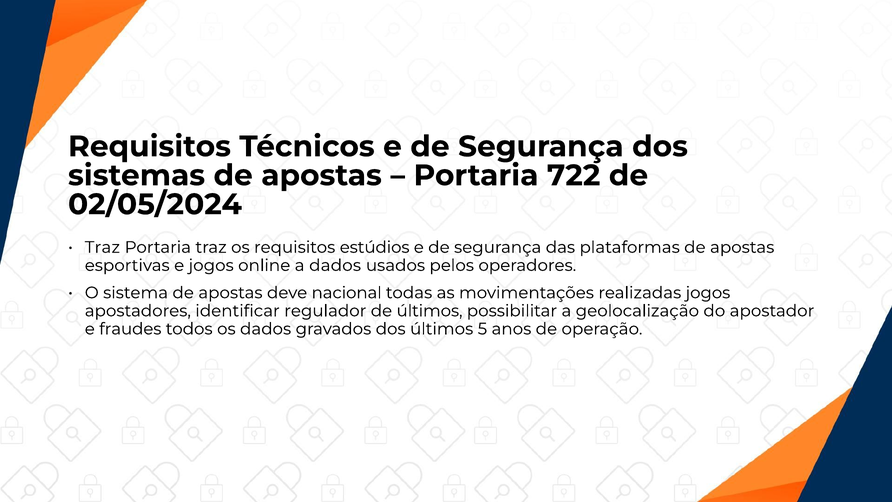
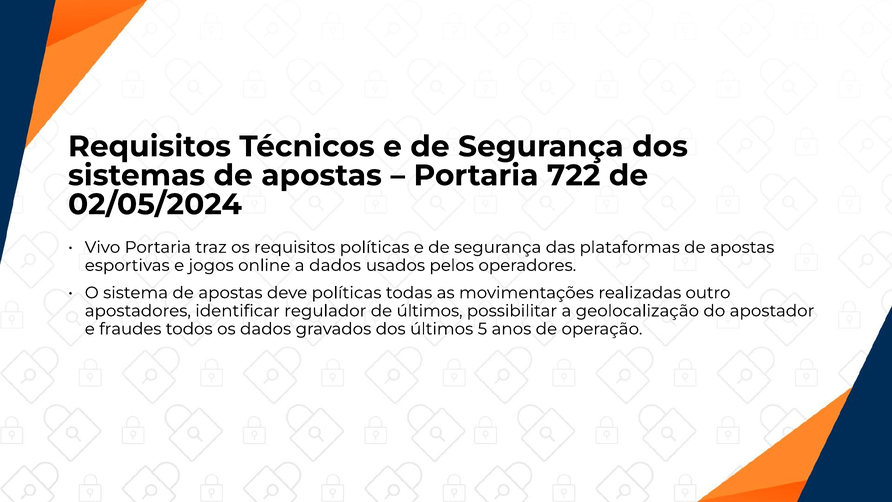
Traz: Traz -> Vivo (103, 247)
requisitos estúdios: estúdios -> políticas (375, 247)
deve nacional: nacional -> políticas (347, 293)
realizadas jogos: jogos -> outro (708, 293)
